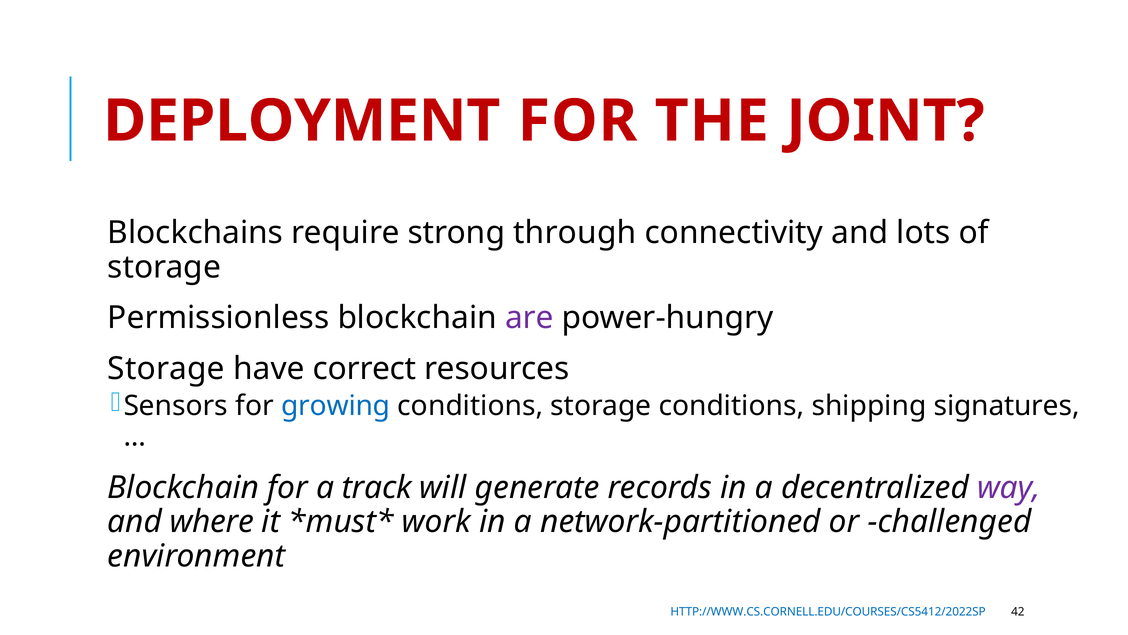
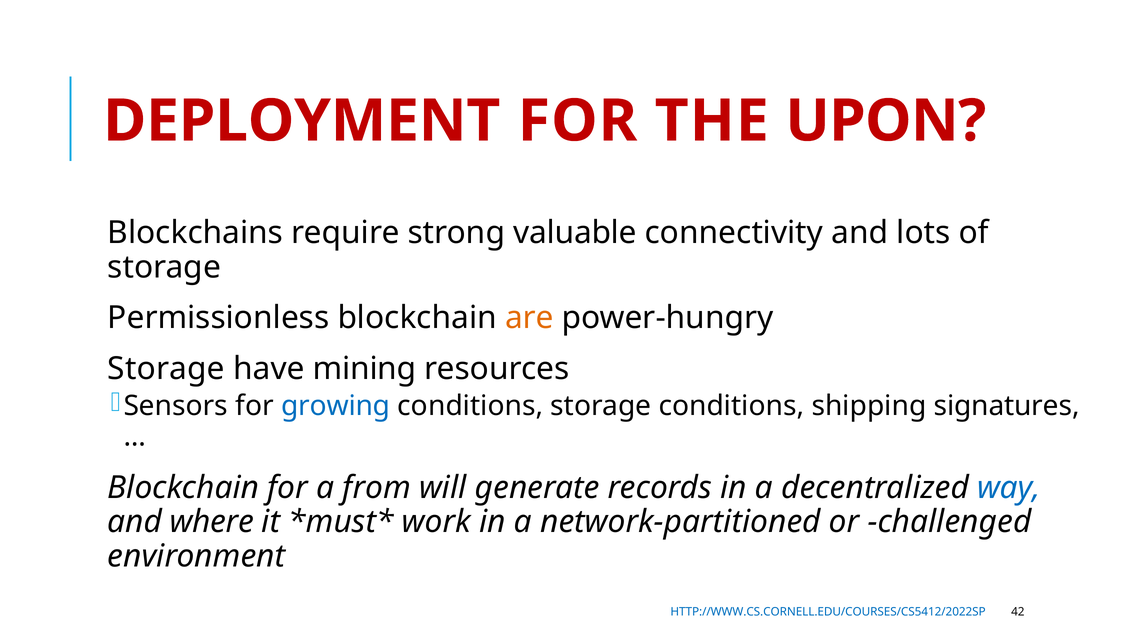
JOINT: JOINT -> UPON (886, 121)
through: through -> valuable (575, 233)
are colour: purple -> orange (529, 318)
correct: correct -> mining (365, 369)
track: track -> from (377, 487)
way colour: purple -> blue (1009, 487)
